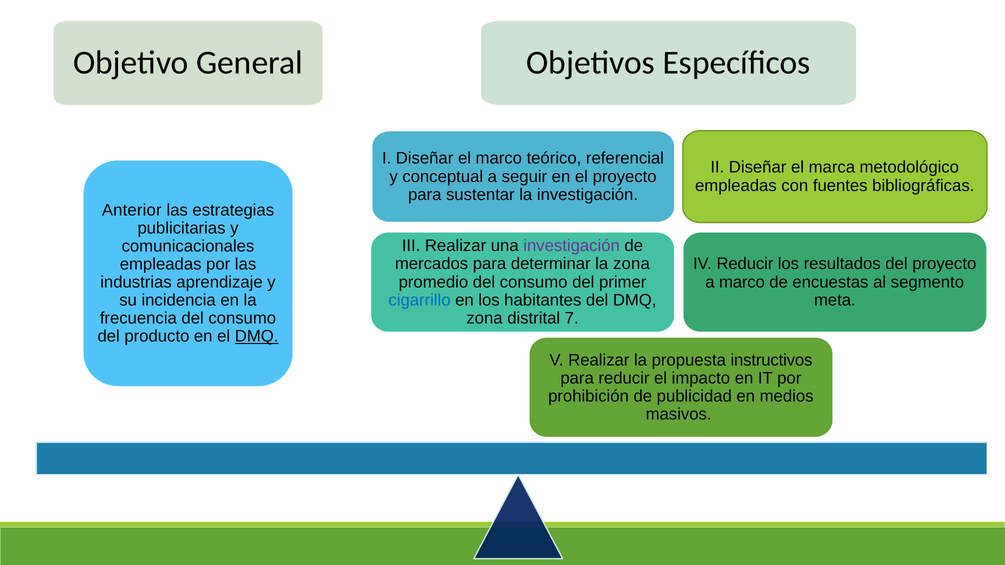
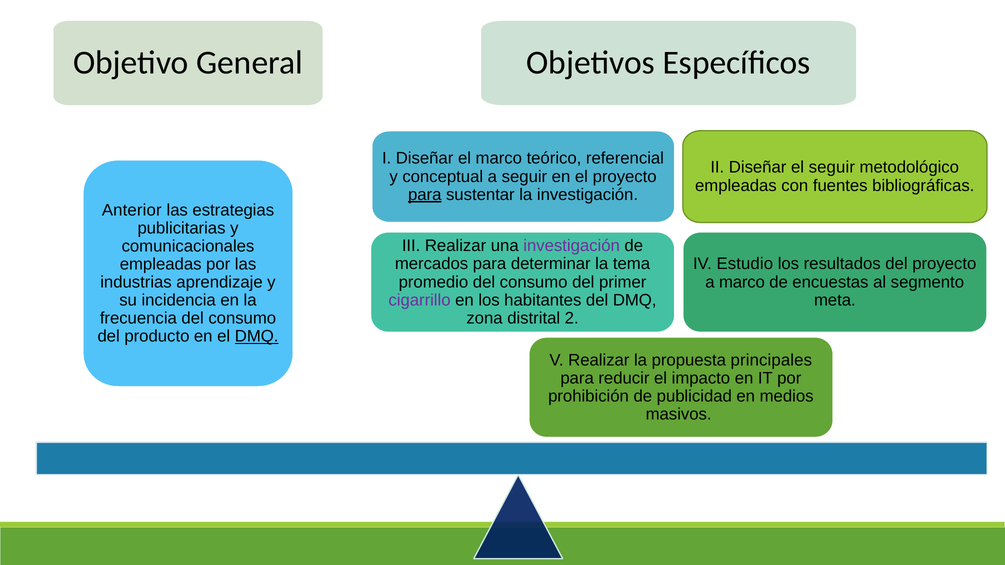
el marca: marca -> seguir (832, 168)
para underline: none -> present (425, 195)
la zona: zona -> tema (632, 264)
IV Reducir: Reducir -> Estudio (745, 264)
cigarrillo colour: blue -> purple (420, 300)
7: 7 -> 2 (572, 318)
instructivos: instructivos -> principales (771, 360)
